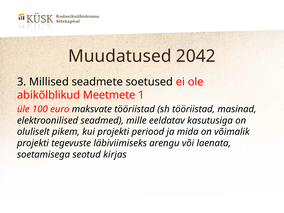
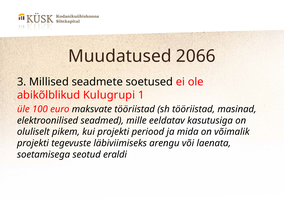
2042: 2042 -> 2066 (196, 56)
Meetmete: Meetmete -> Kulugrupi (109, 95)
kirjas: kirjas -> eraldi (115, 155)
